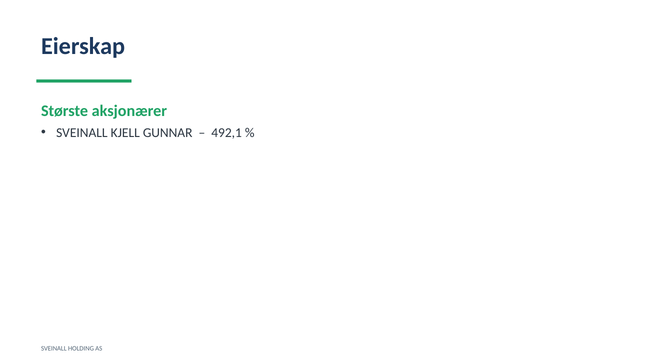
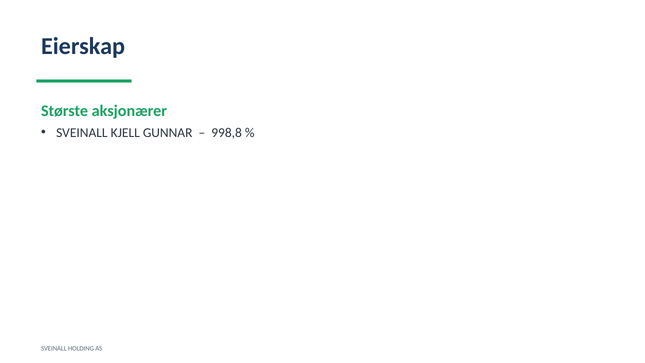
492,1: 492,1 -> 998,8 (227, 133)
